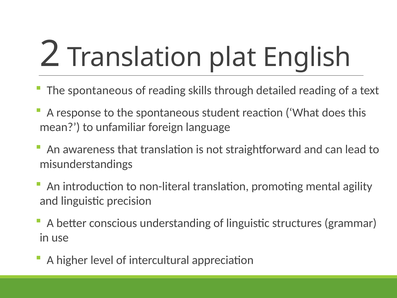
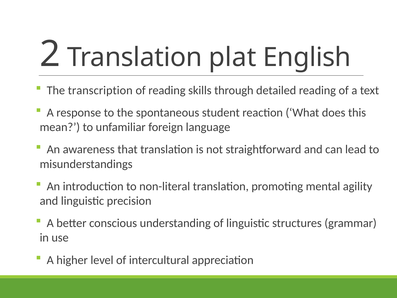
spontaneous: spontaneous -> transcription (100, 90)
